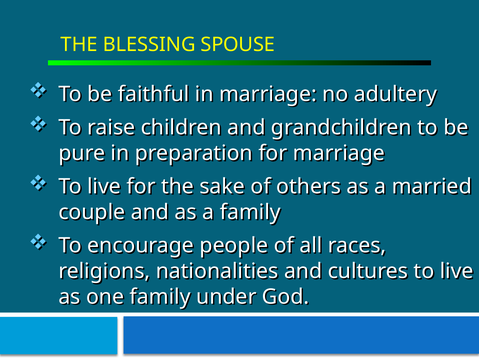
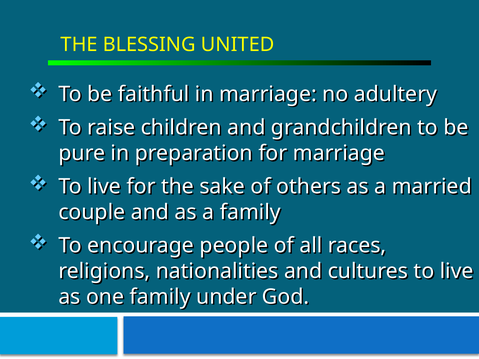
SPOUSE: SPOUSE -> UNITED (238, 45)
